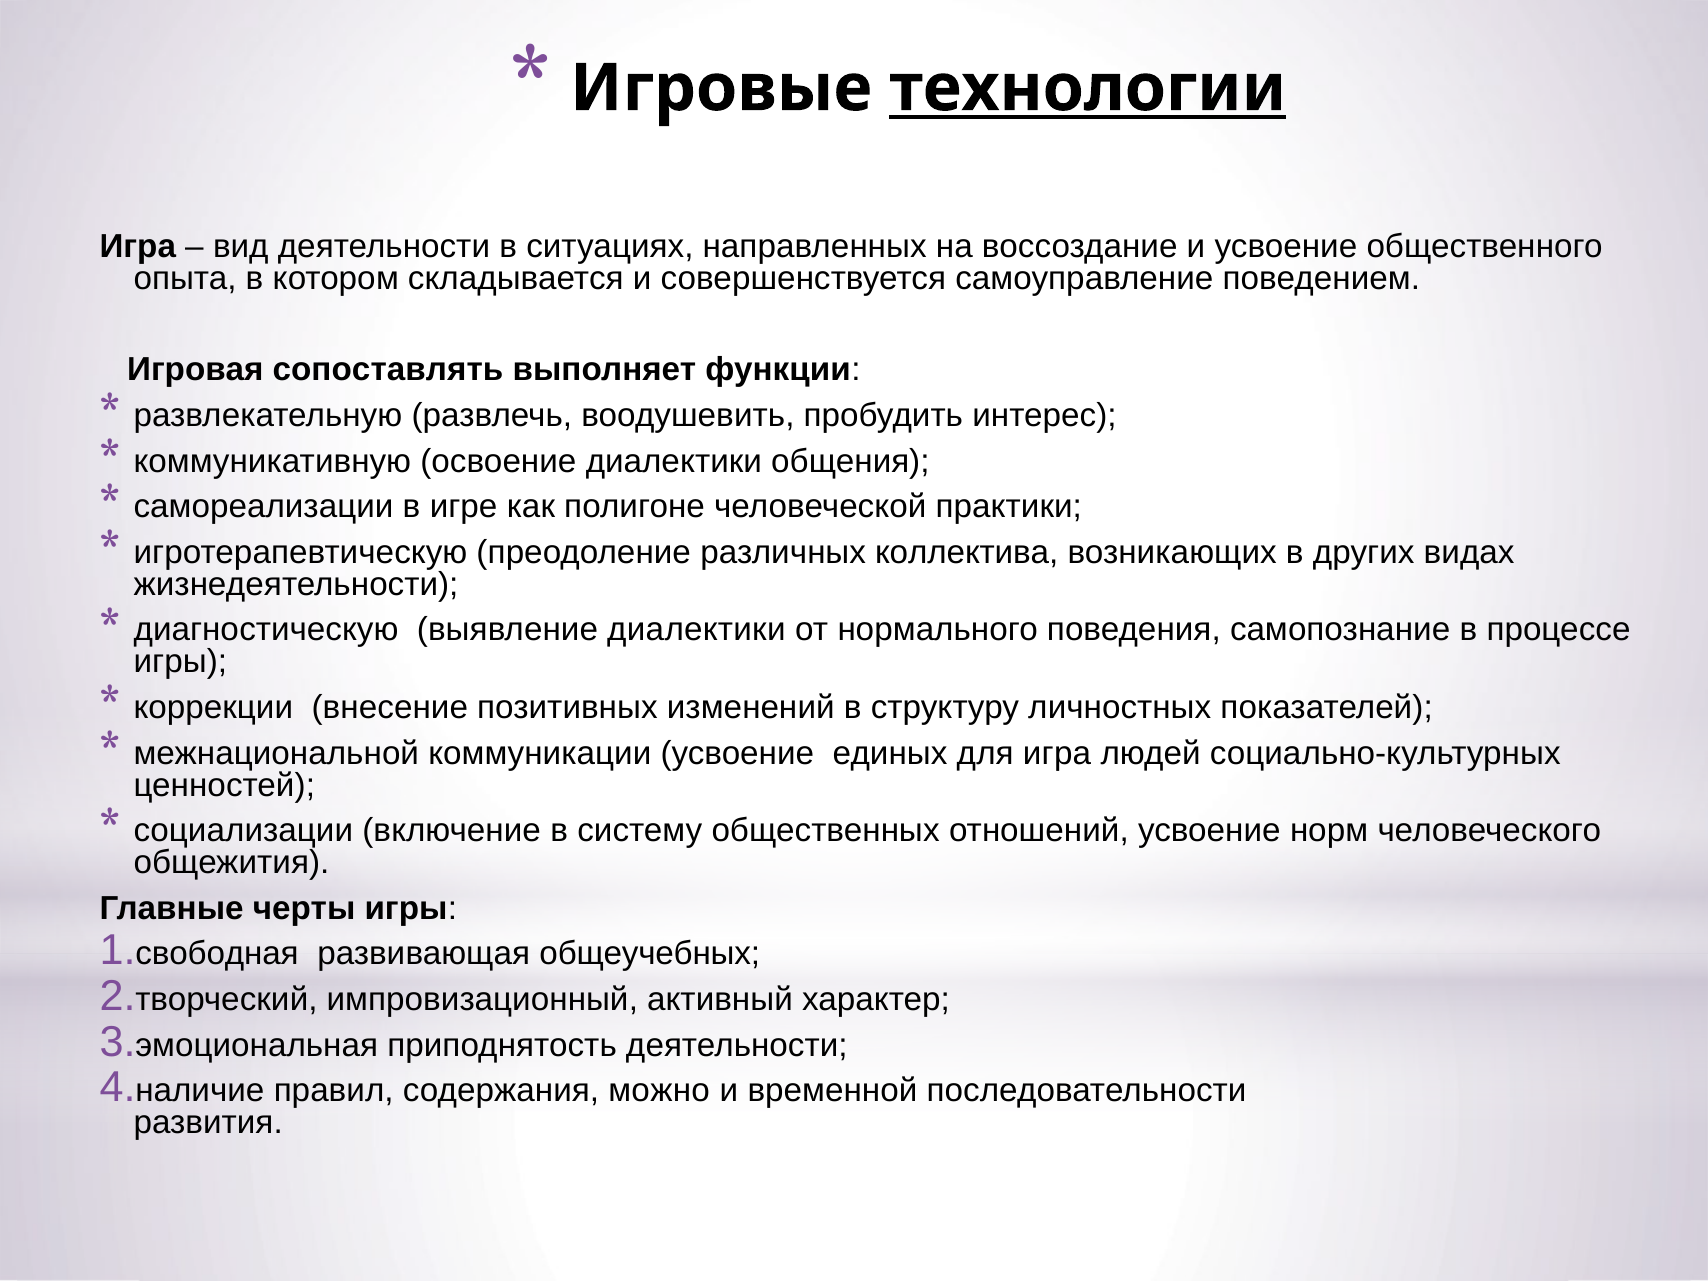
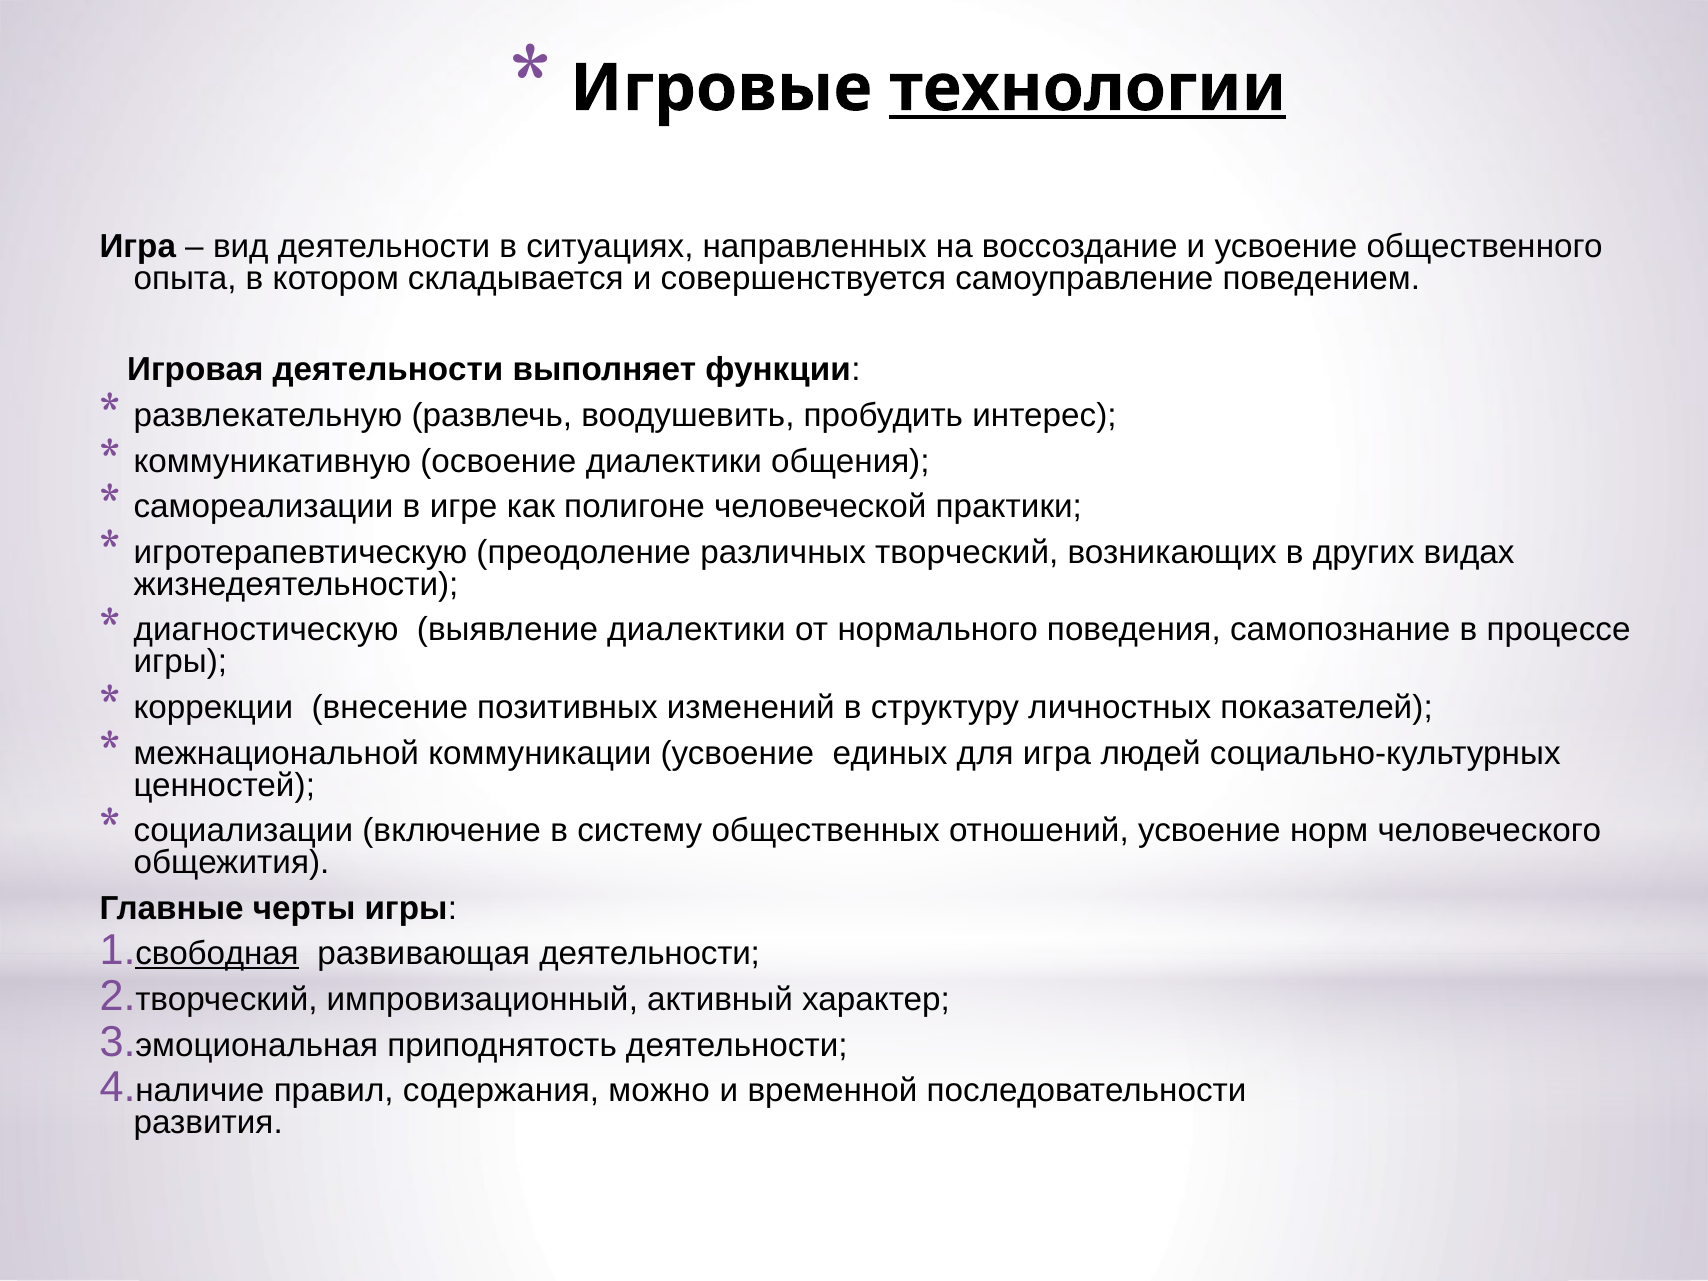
Игровая сопоставлять: сопоставлять -> деятельности (388, 370)
различных коллектива: коллектива -> творческий (967, 552)
свободная underline: none -> present (217, 954)
развивающая общеучебных: общеучебных -> деятельности (650, 954)
